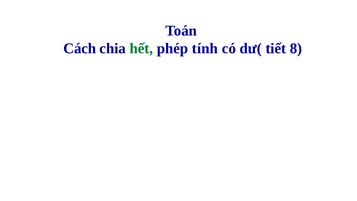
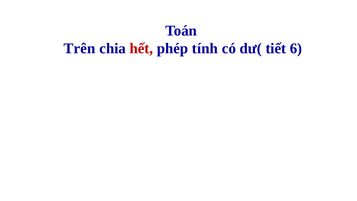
Cách: Cách -> Trên (80, 48)
hết colour: green -> red (141, 48)
8: 8 -> 6 (296, 48)
